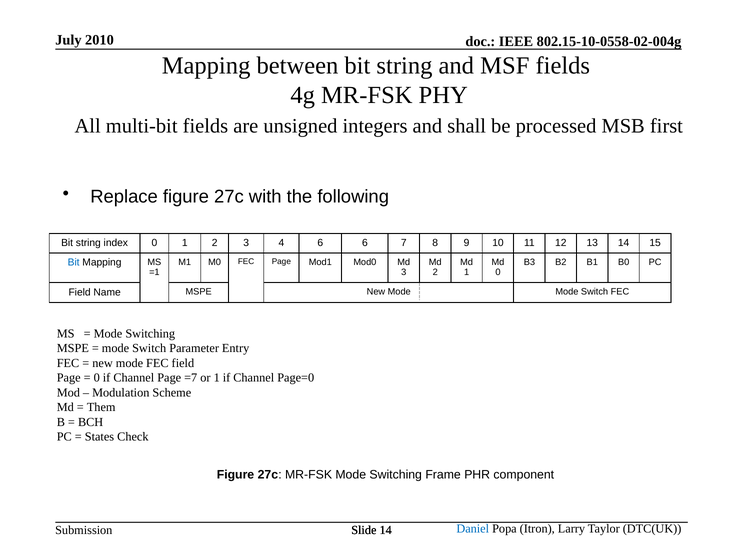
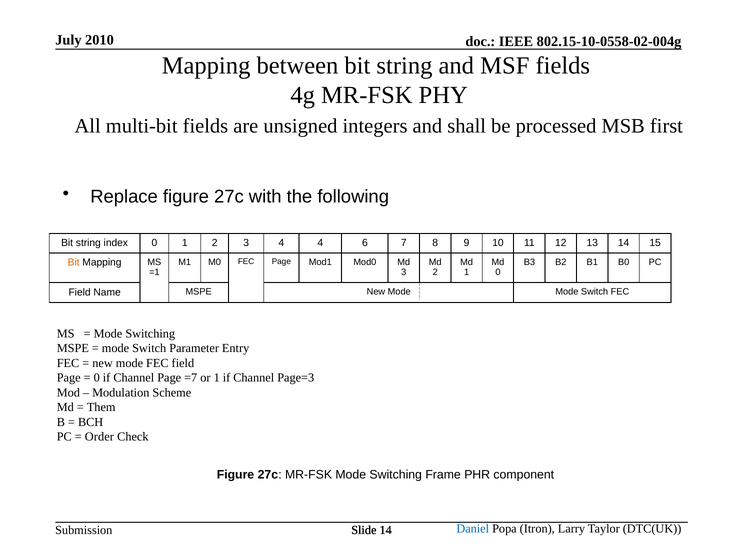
4 6: 6 -> 4 (320, 243)
Bit colour: blue -> orange (74, 262)
Page=0: Page=0 -> Page=3 (296, 378)
States: States -> Order (99, 437)
